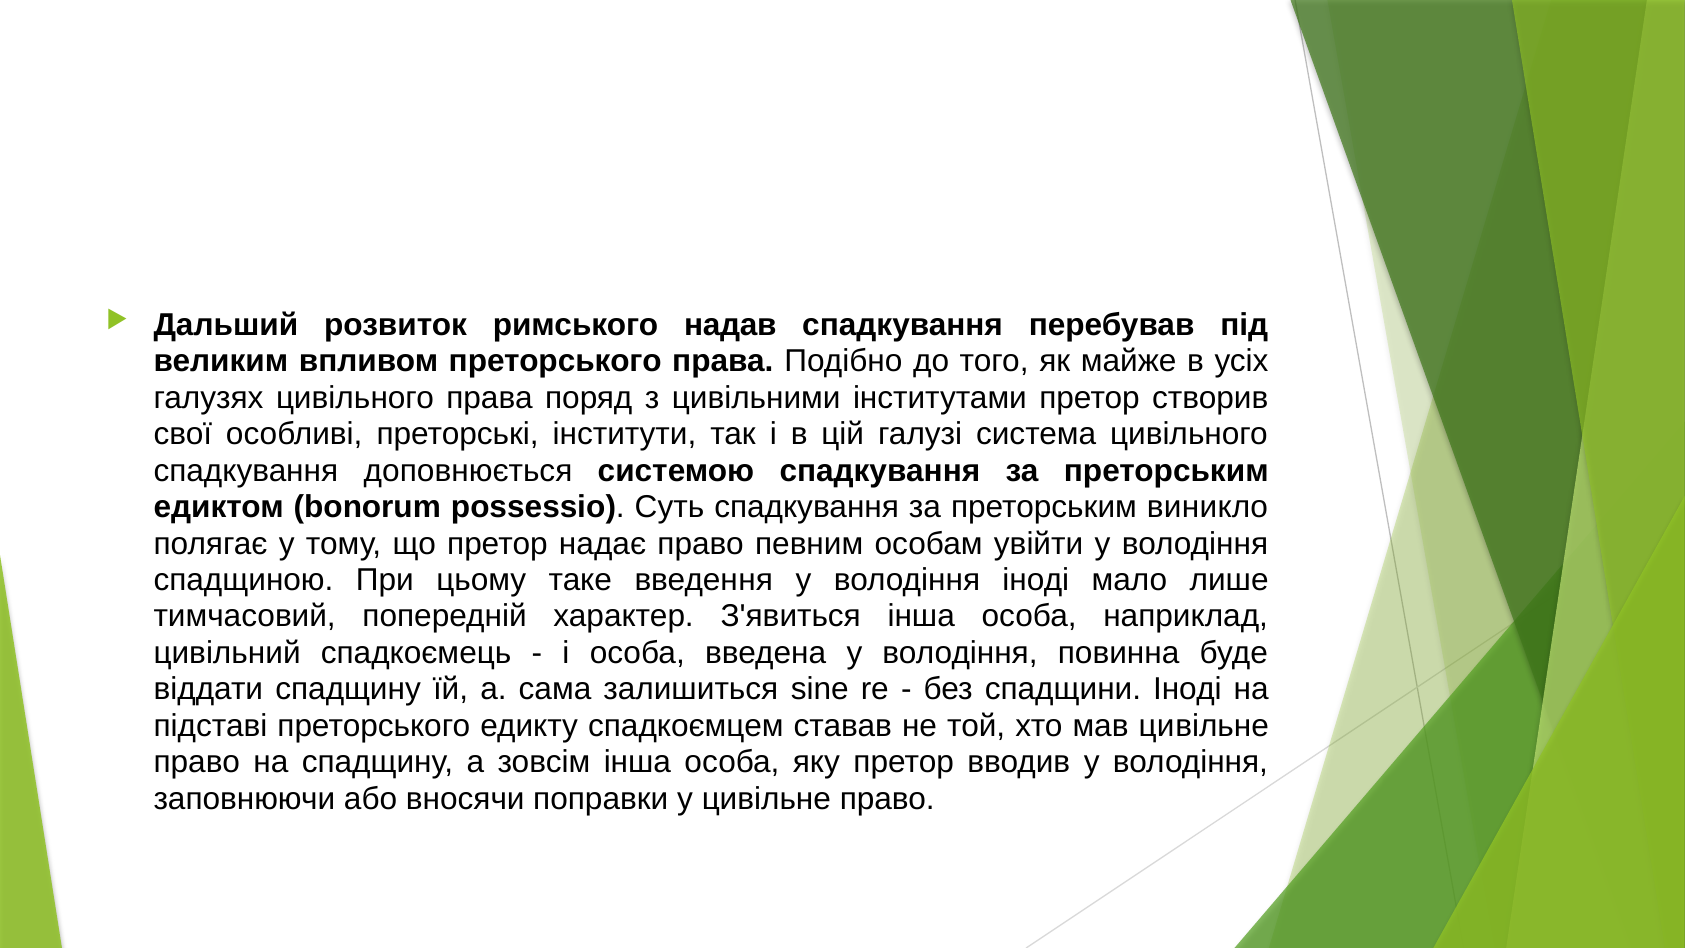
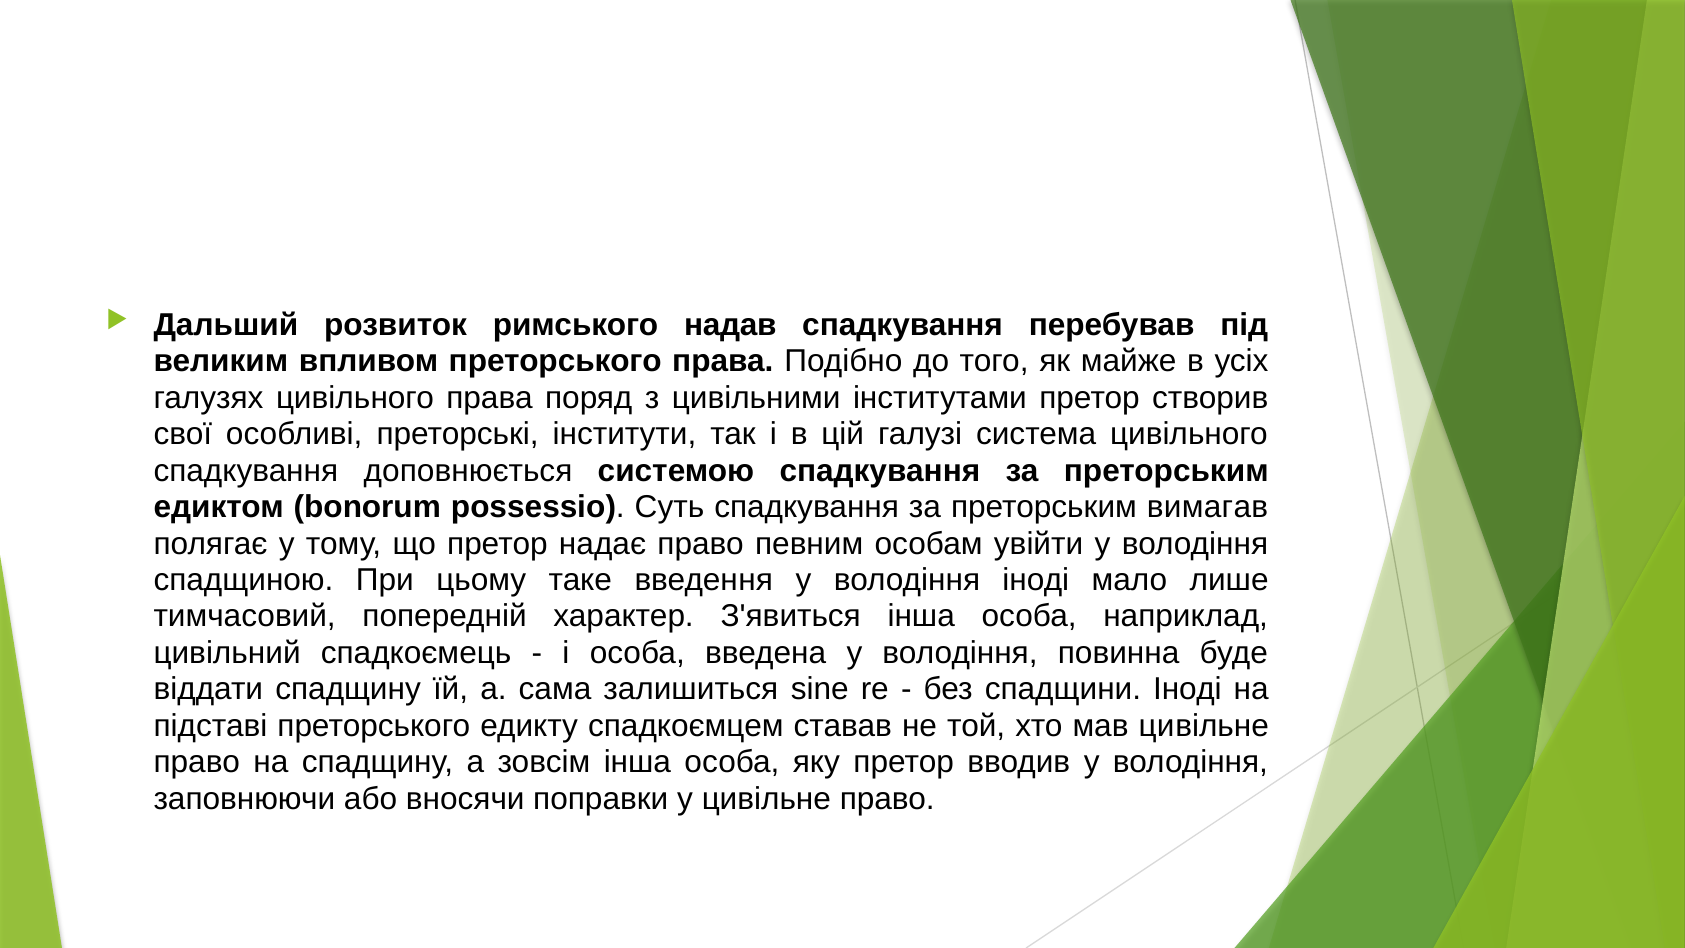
виникло: виникло -> вимагав (1207, 507)
